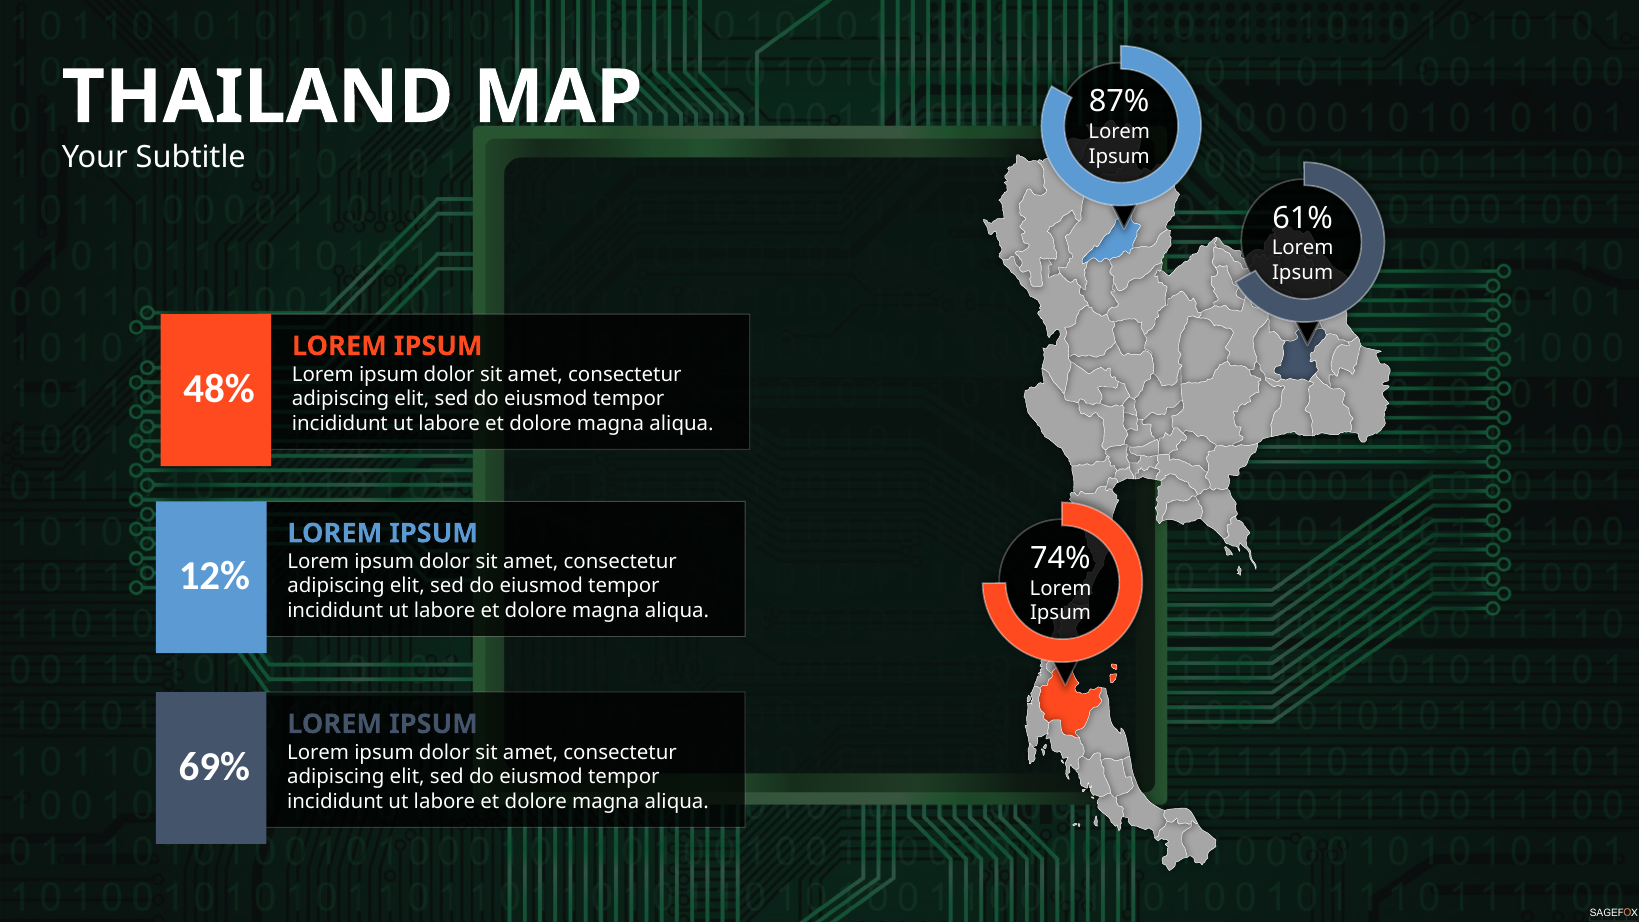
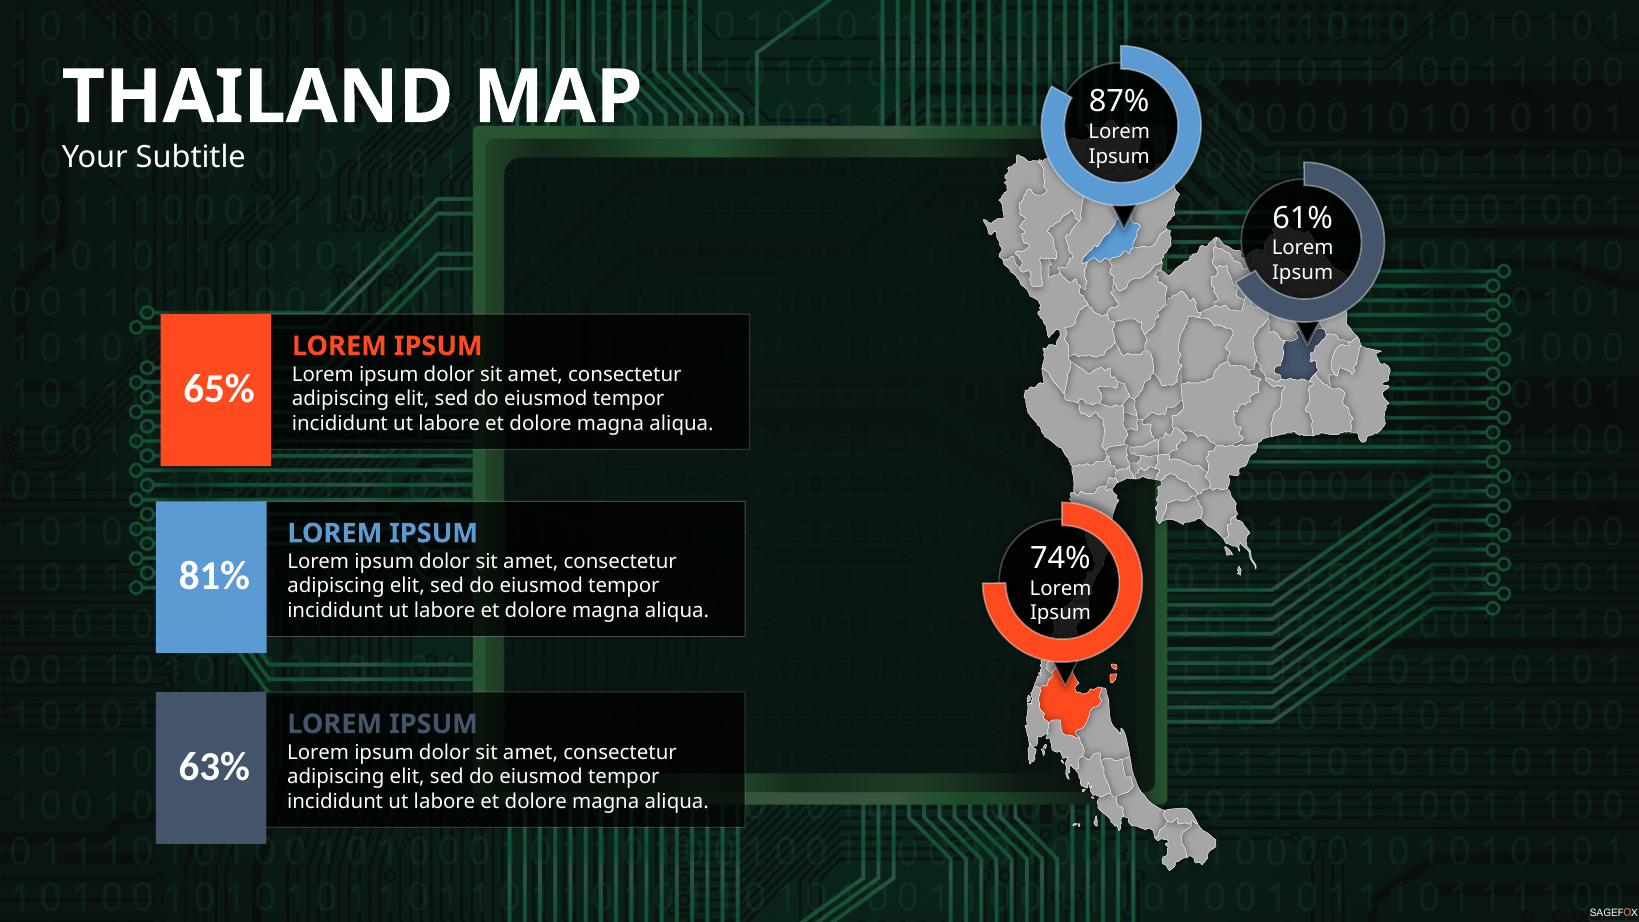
48%: 48% -> 65% (219, 389)
12%: 12% -> 81% (214, 576)
69%: 69% -> 63% (214, 767)
